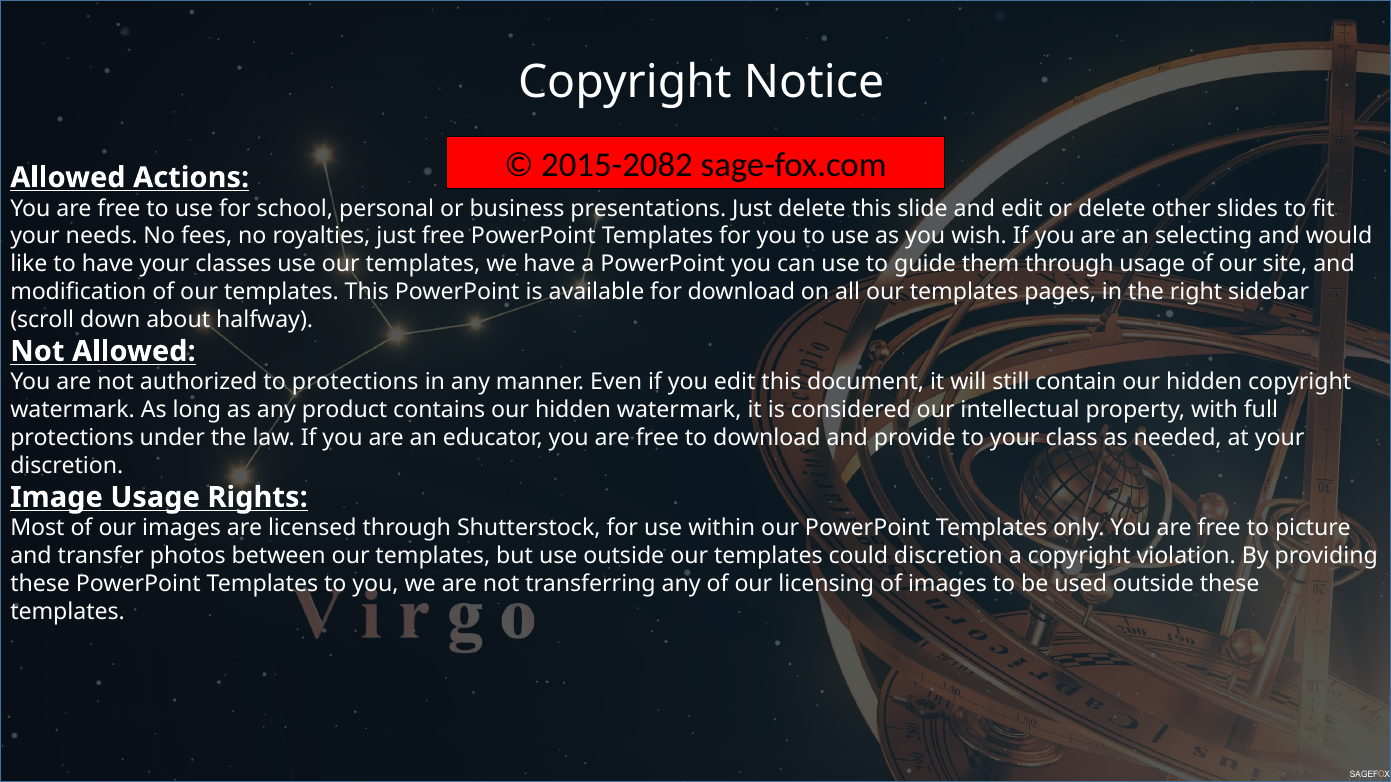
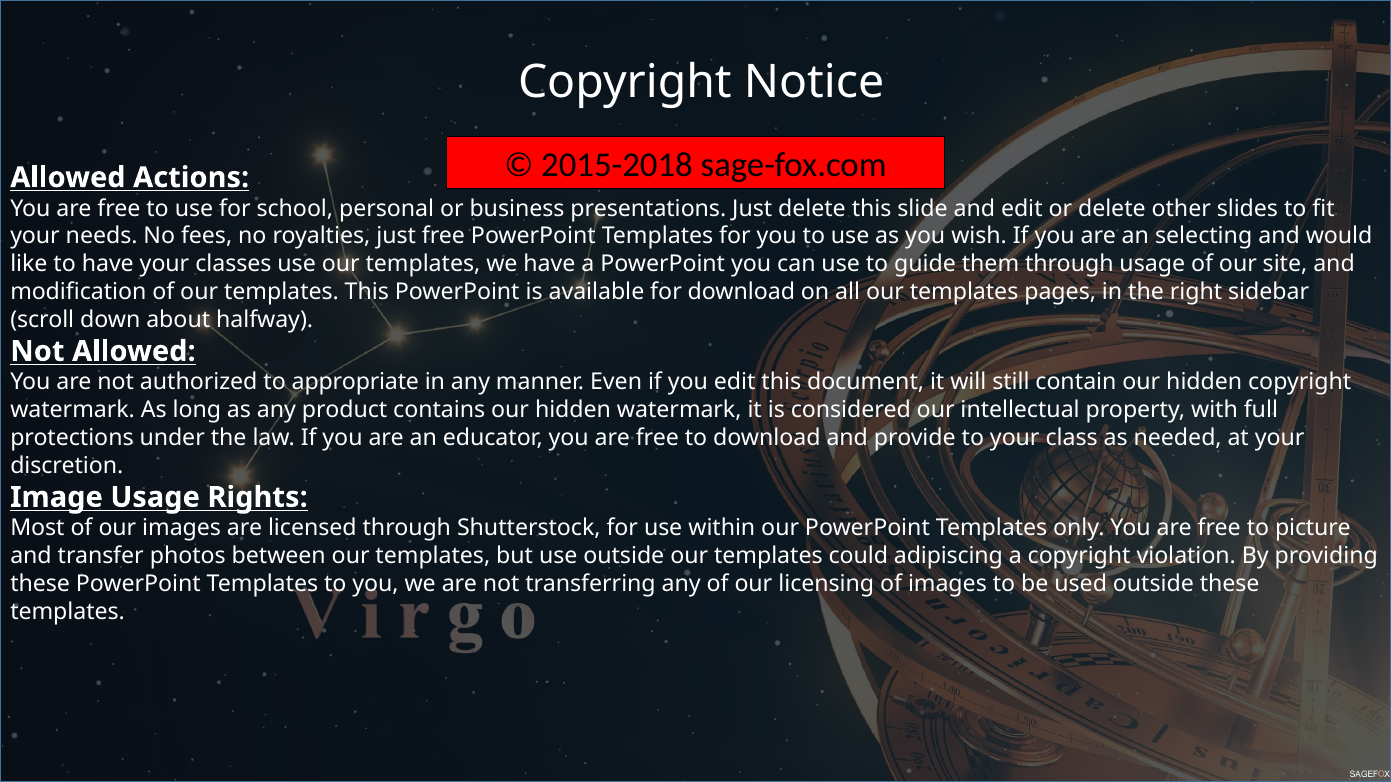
2015-2082: 2015-2082 -> 2015-2018 (617, 165)
to protections: protections -> appropriate (355, 382)
could discretion: discretion -> adipiscing (948, 556)
